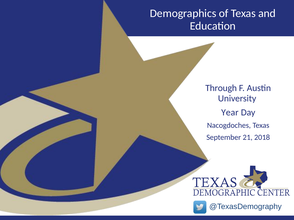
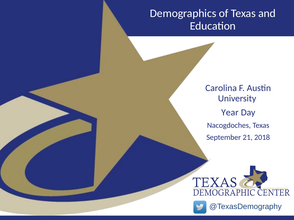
Through: Through -> Carolina (221, 88)
